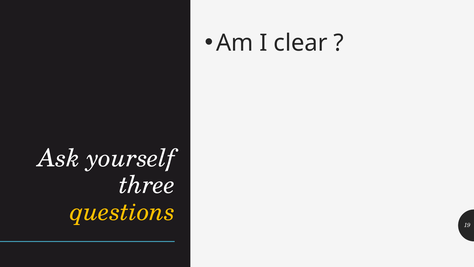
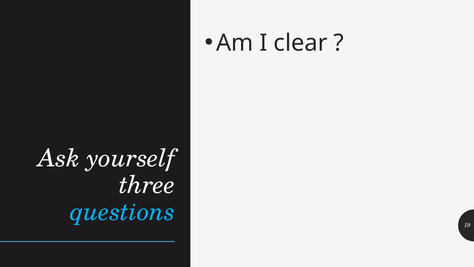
questions colour: yellow -> light blue (123, 212)
